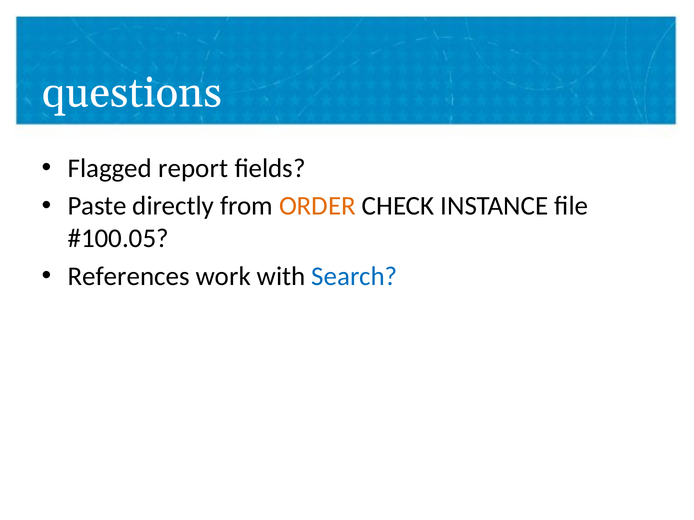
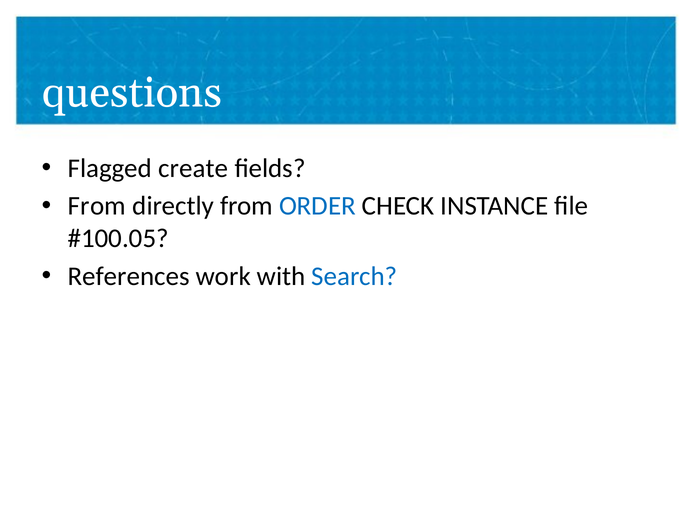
report: report -> create (193, 168)
Paste: Paste -> From (97, 206)
ORDER colour: orange -> blue (317, 206)
